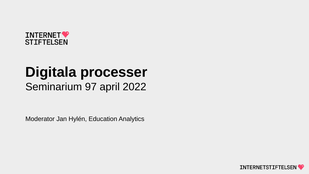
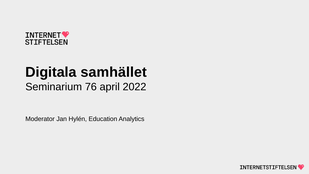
processer: processer -> samhället (114, 72)
97: 97 -> 76 (91, 87)
